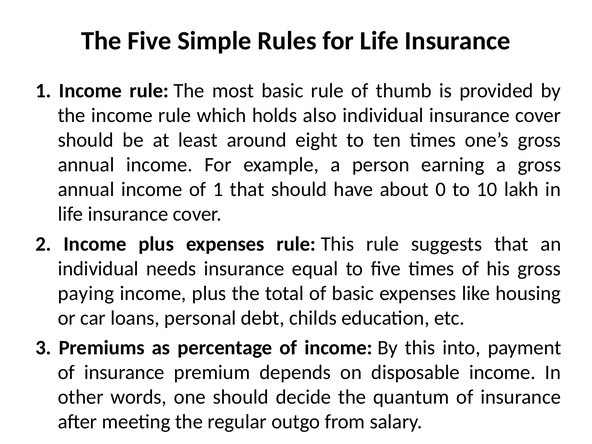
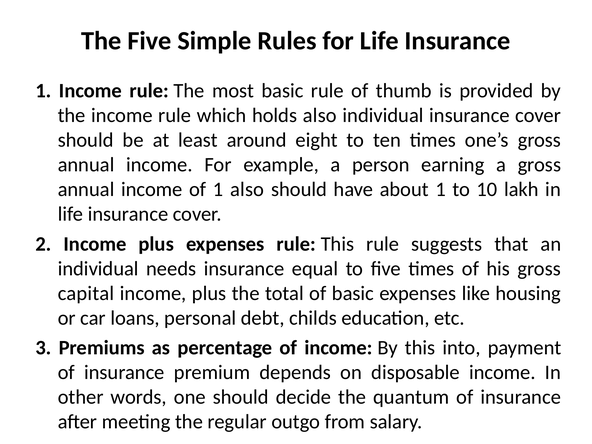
1 that: that -> also (247, 189)
about 0: 0 -> 1 (441, 189)
paying: paying -> capital (86, 293)
